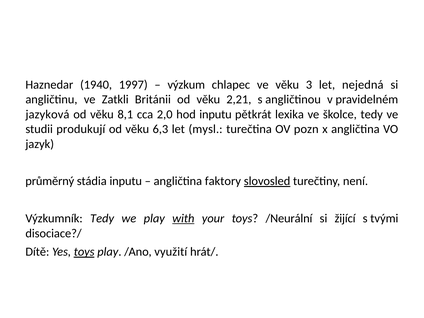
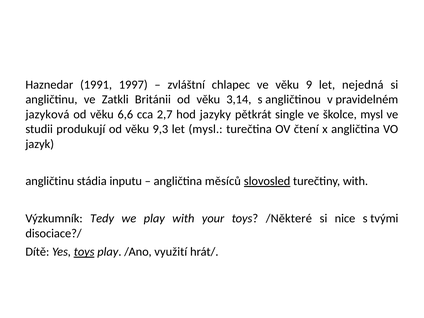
1940: 1940 -> 1991 (96, 85)
výzkum: výzkum -> zvláštní (186, 85)
3: 3 -> 9 (309, 85)
2,21: 2,21 -> 3,14 (239, 99)
8,1: 8,1 -> 6,6 (125, 114)
2,0: 2,0 -> 2,7 (165, 114)
hod inputu: inputu -> jazyky (215, 114)
lexika: lexika -> single (290, 114)
školce tedy: tedy -> mysl (372, 114)
6,3: 6,3 -> 9,3 (160, 129)
pozn: pozn -> čtení (306, 129)
průměrný: průměrný -> angličtinu (50, 181)
faktory: faktory -> měsíců (223, 181)
turečtiny není: není -> with (356, 181)
with underline: present -> none (183, 218)
/Neurální: /Neurální -> /Některé (289, 218)
žijící: žijící -> nice (345, 218)
